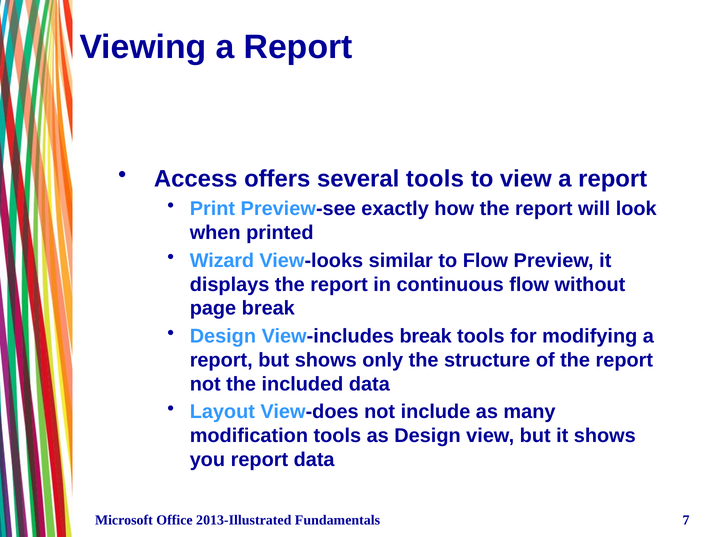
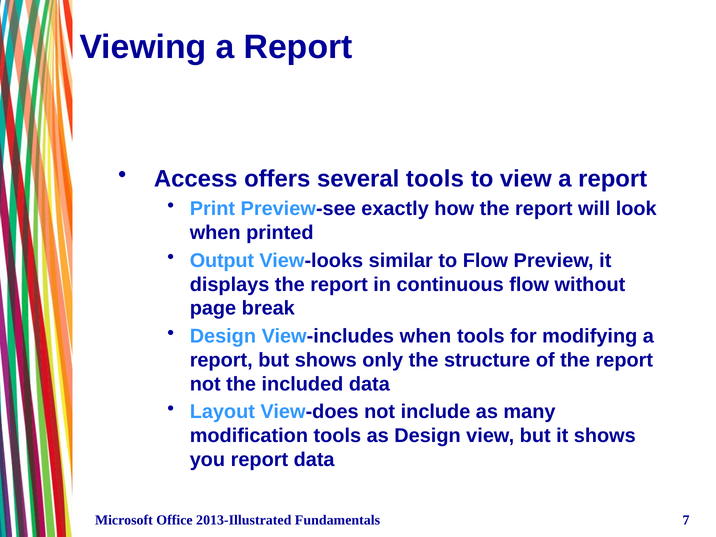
Wizard: Wizard -> Output (222, 261)
View-includes break: break -> when (425, 336)
